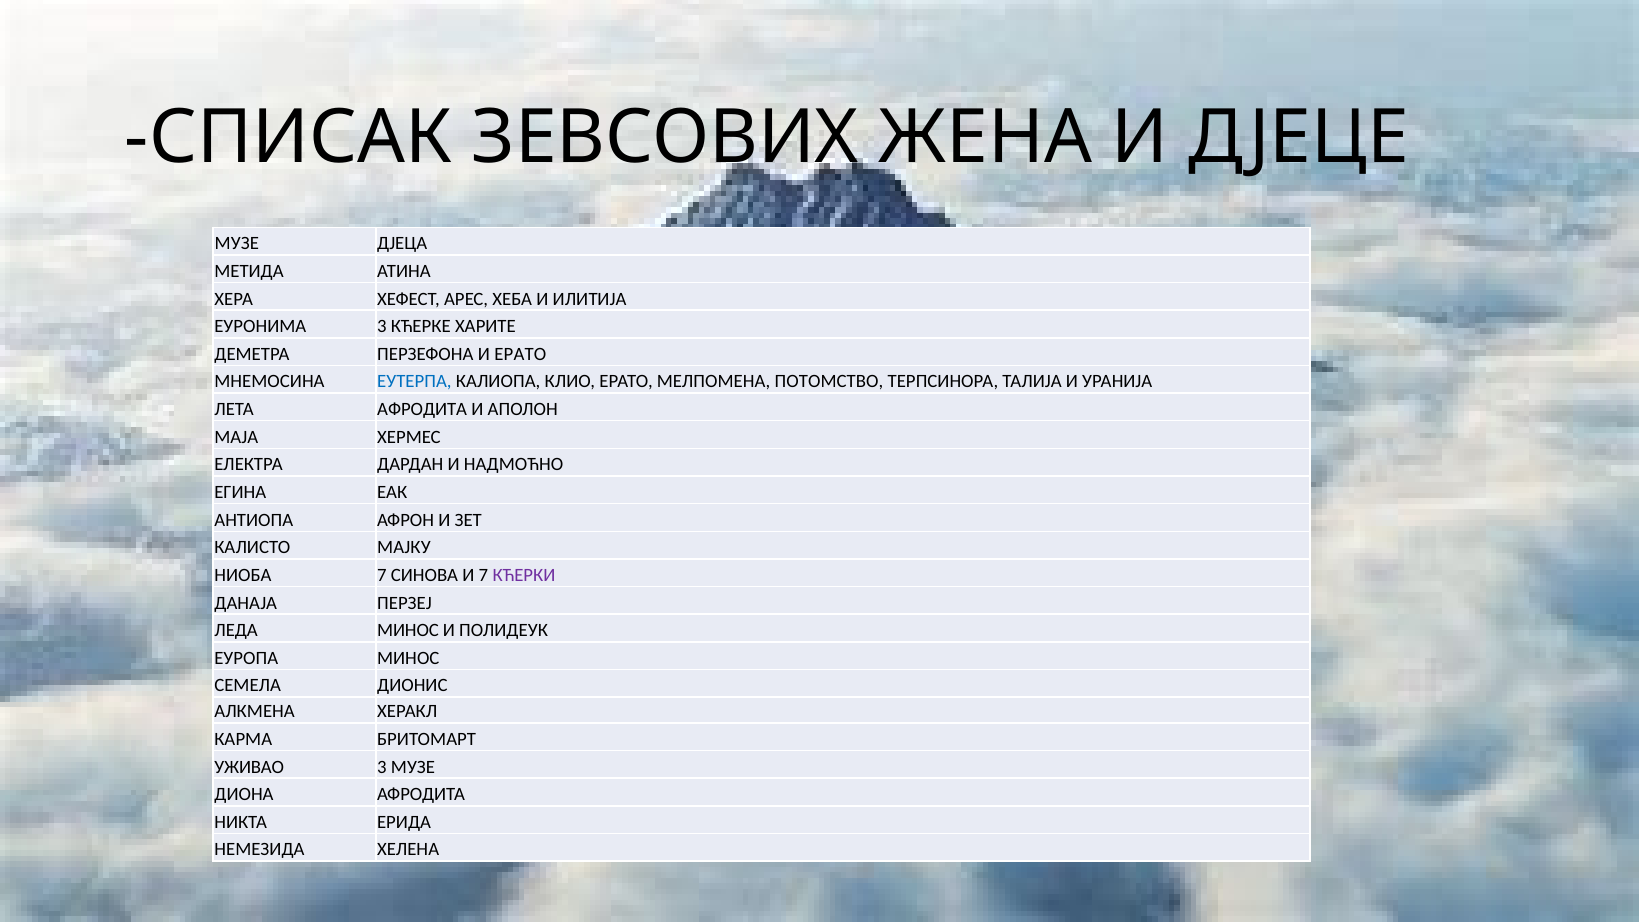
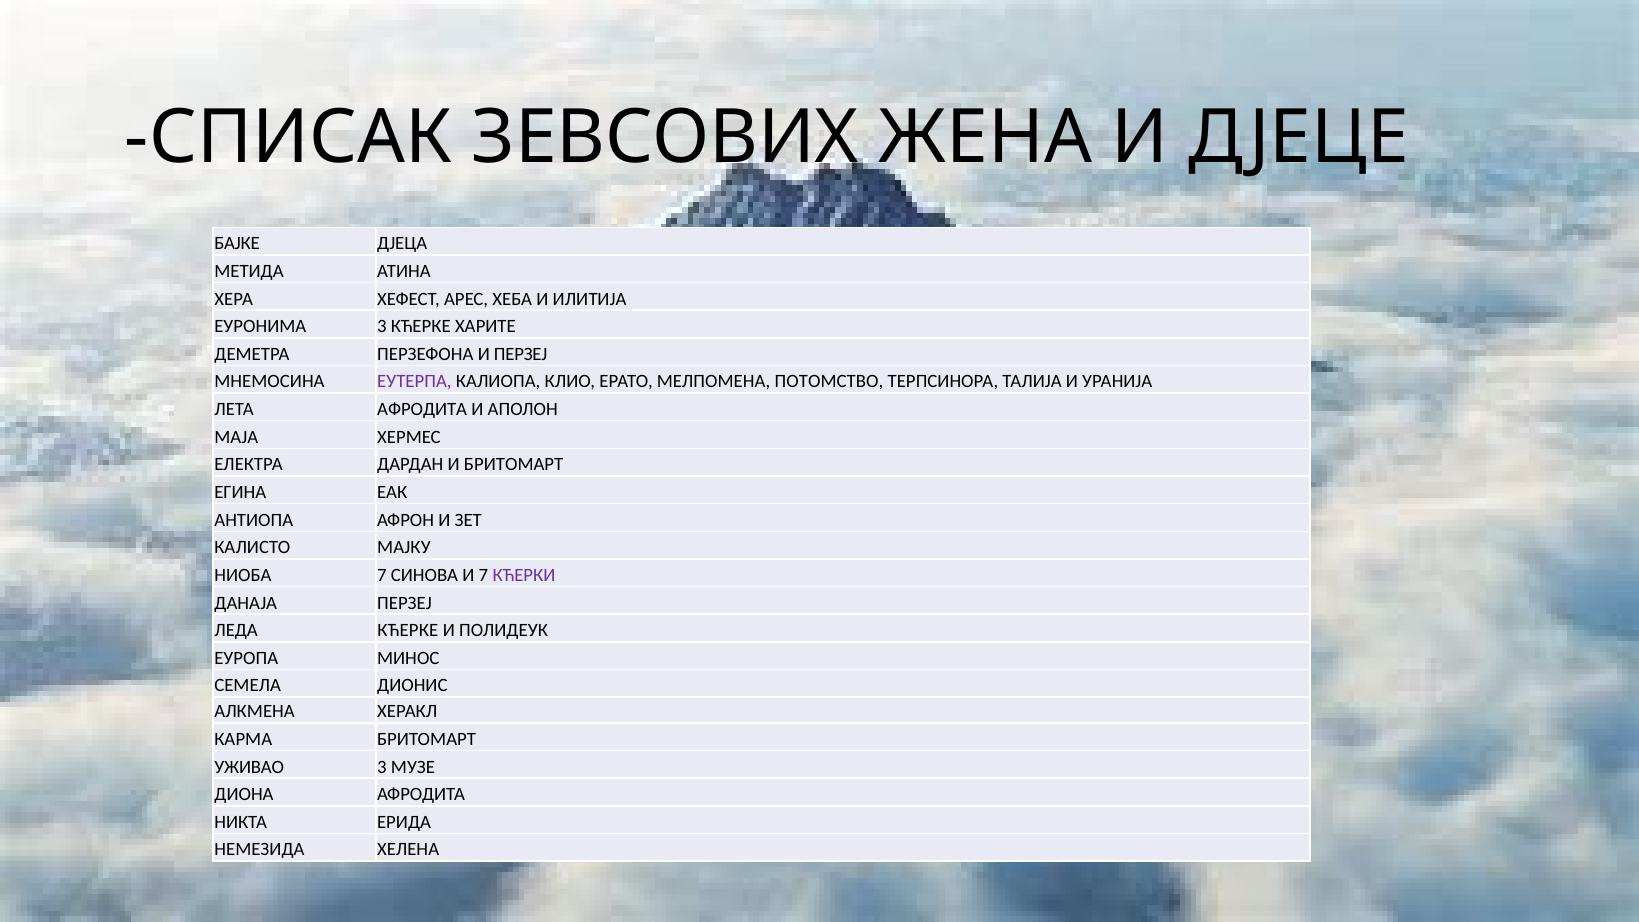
МУЗЕ: МУЗЕ -> БАЈКЕ (237, 244)
И ЕРАТО: ЕРАТО -> ПЕРЗЕЈ (521, 354)
ЕУТЕРПА colour: blue -> purple (414, 382)
И НАДМОЋНО: НАДМОЋНО -> БРИТОМАРТ (514, 465)
ЛЕДА МИНОС: МИНОС -> КЋЕРКЕ (408, 630)
